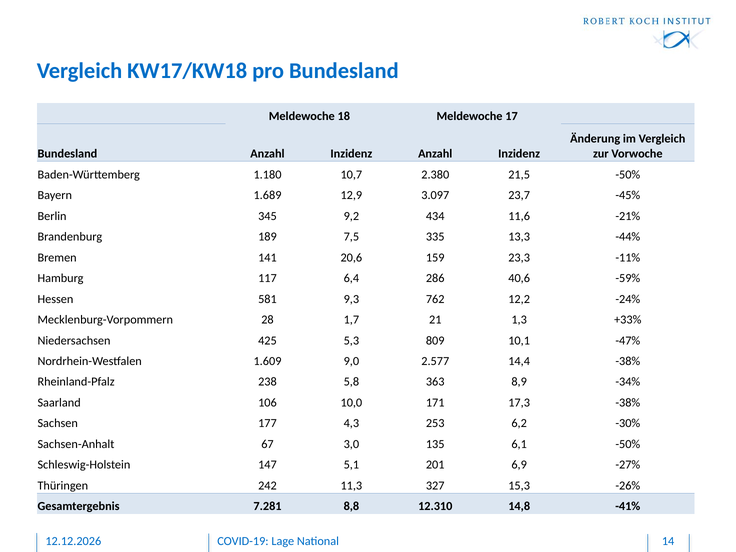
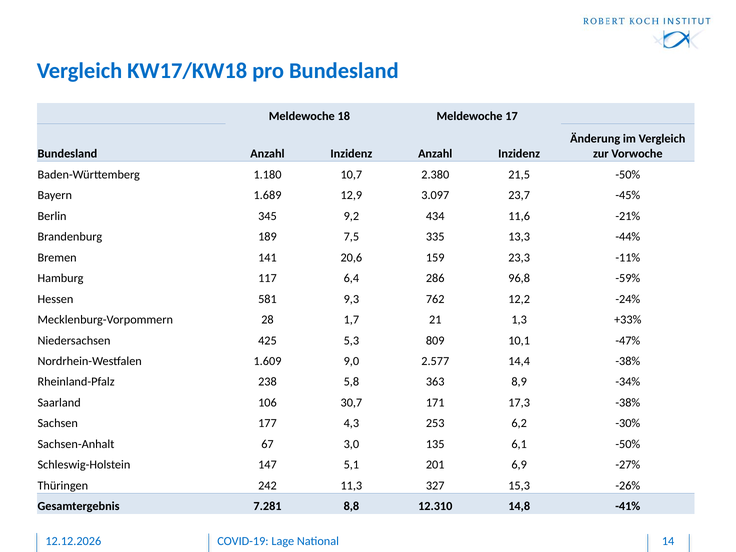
40,6: 40,6 -> 96,8 (519, 278)
10,0: 10,0 -> 30,7 (351, 403)
